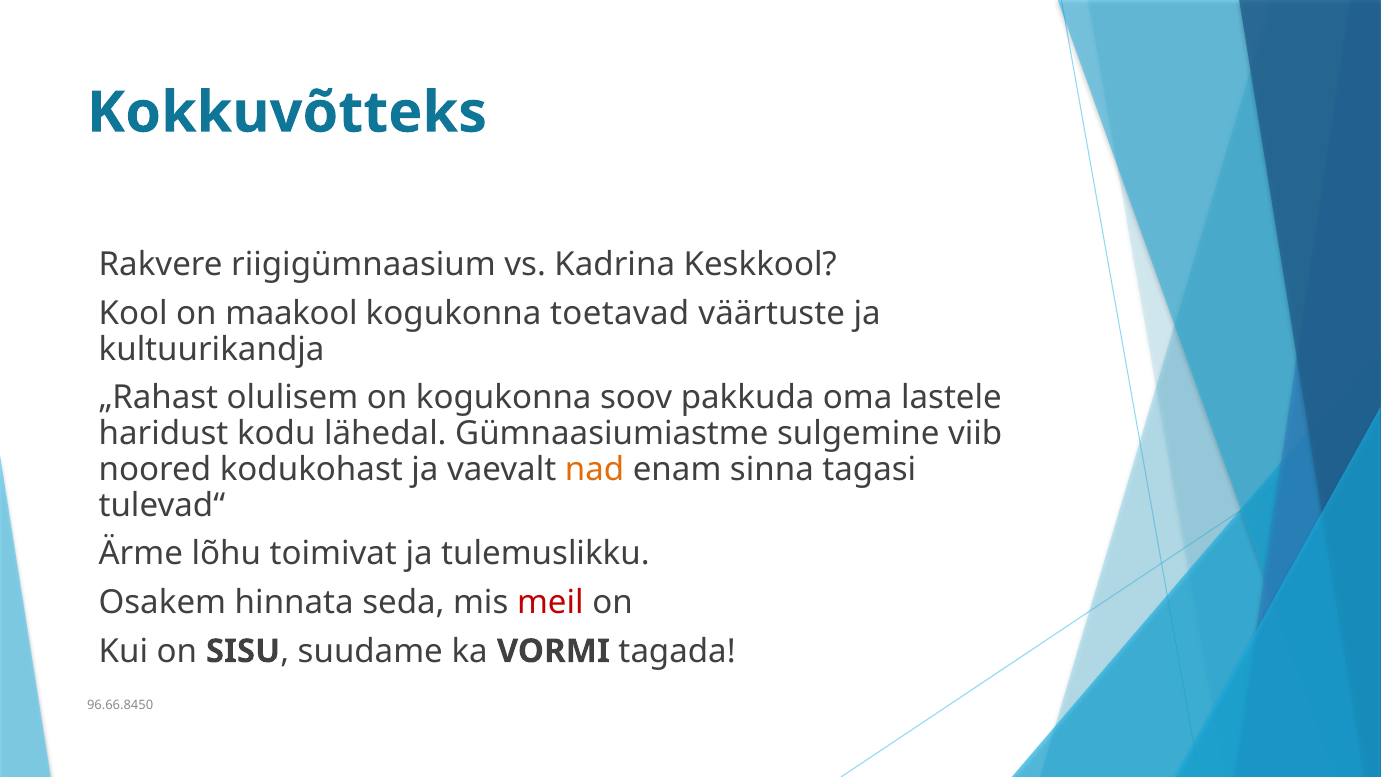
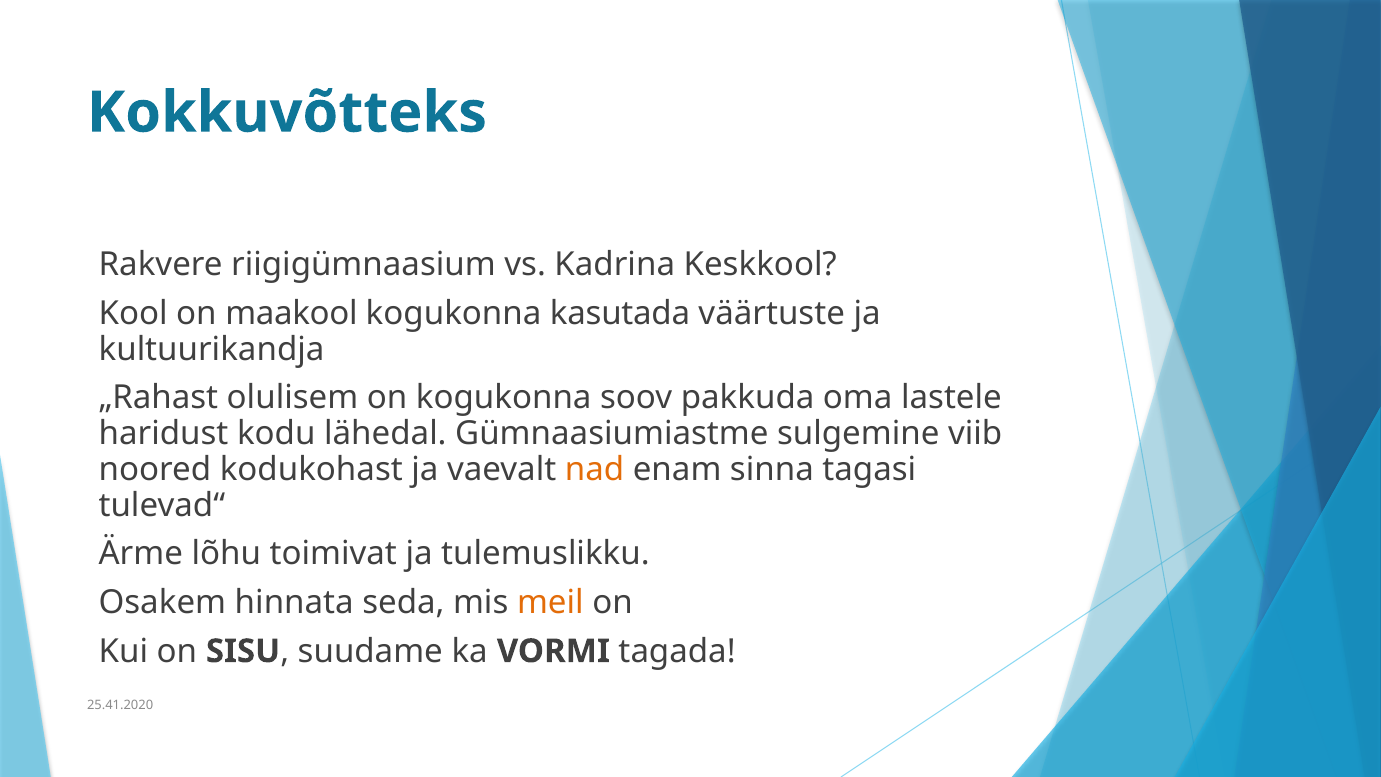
toetavad: toetavad -> kasutada (620, 314)
meil colour: red -> orange (550, 602)
96.66.8450: 96.66.8450 -> 25.41.2020 (120, 705)
